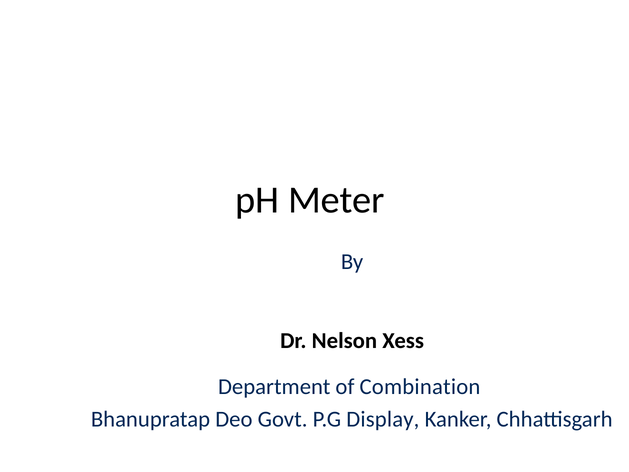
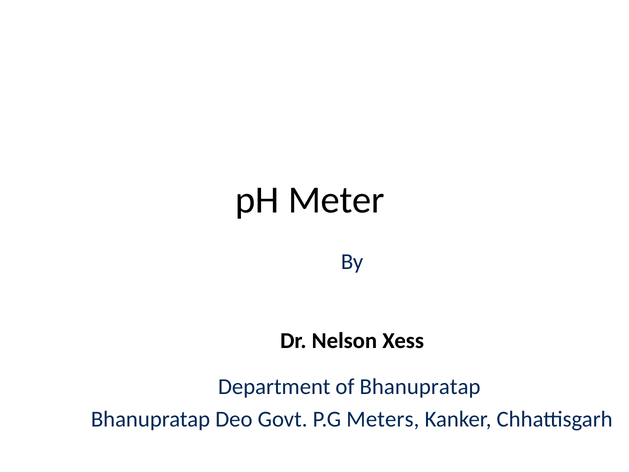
of Combination: Combination -> Bhanupratap (420, 387)
Display: Display -> Meters (383, 419)
